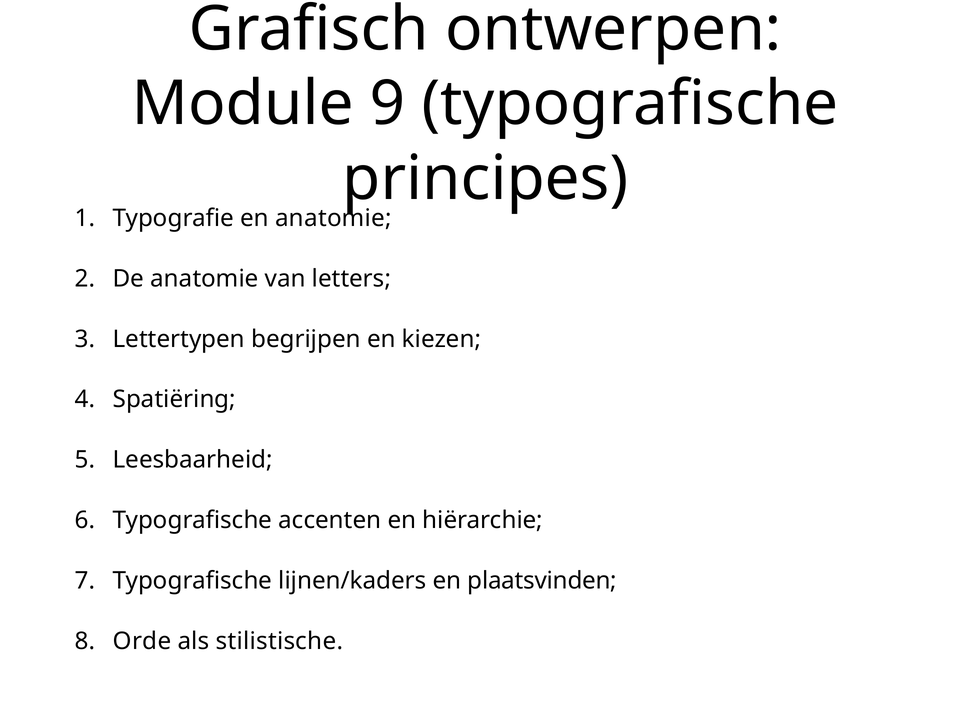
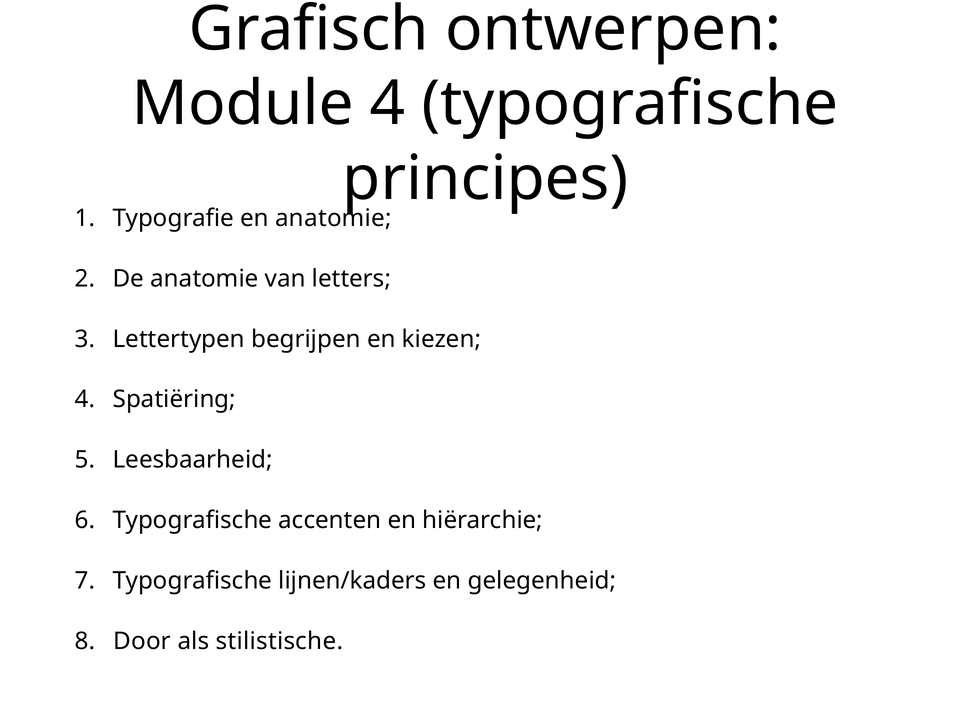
Module 9: 9 -> 4 (388, 104)
plaatsvinden: plaatsvinden -> gelegenheid (542, 581)
Orde: Orde -> Door (142, 641)
